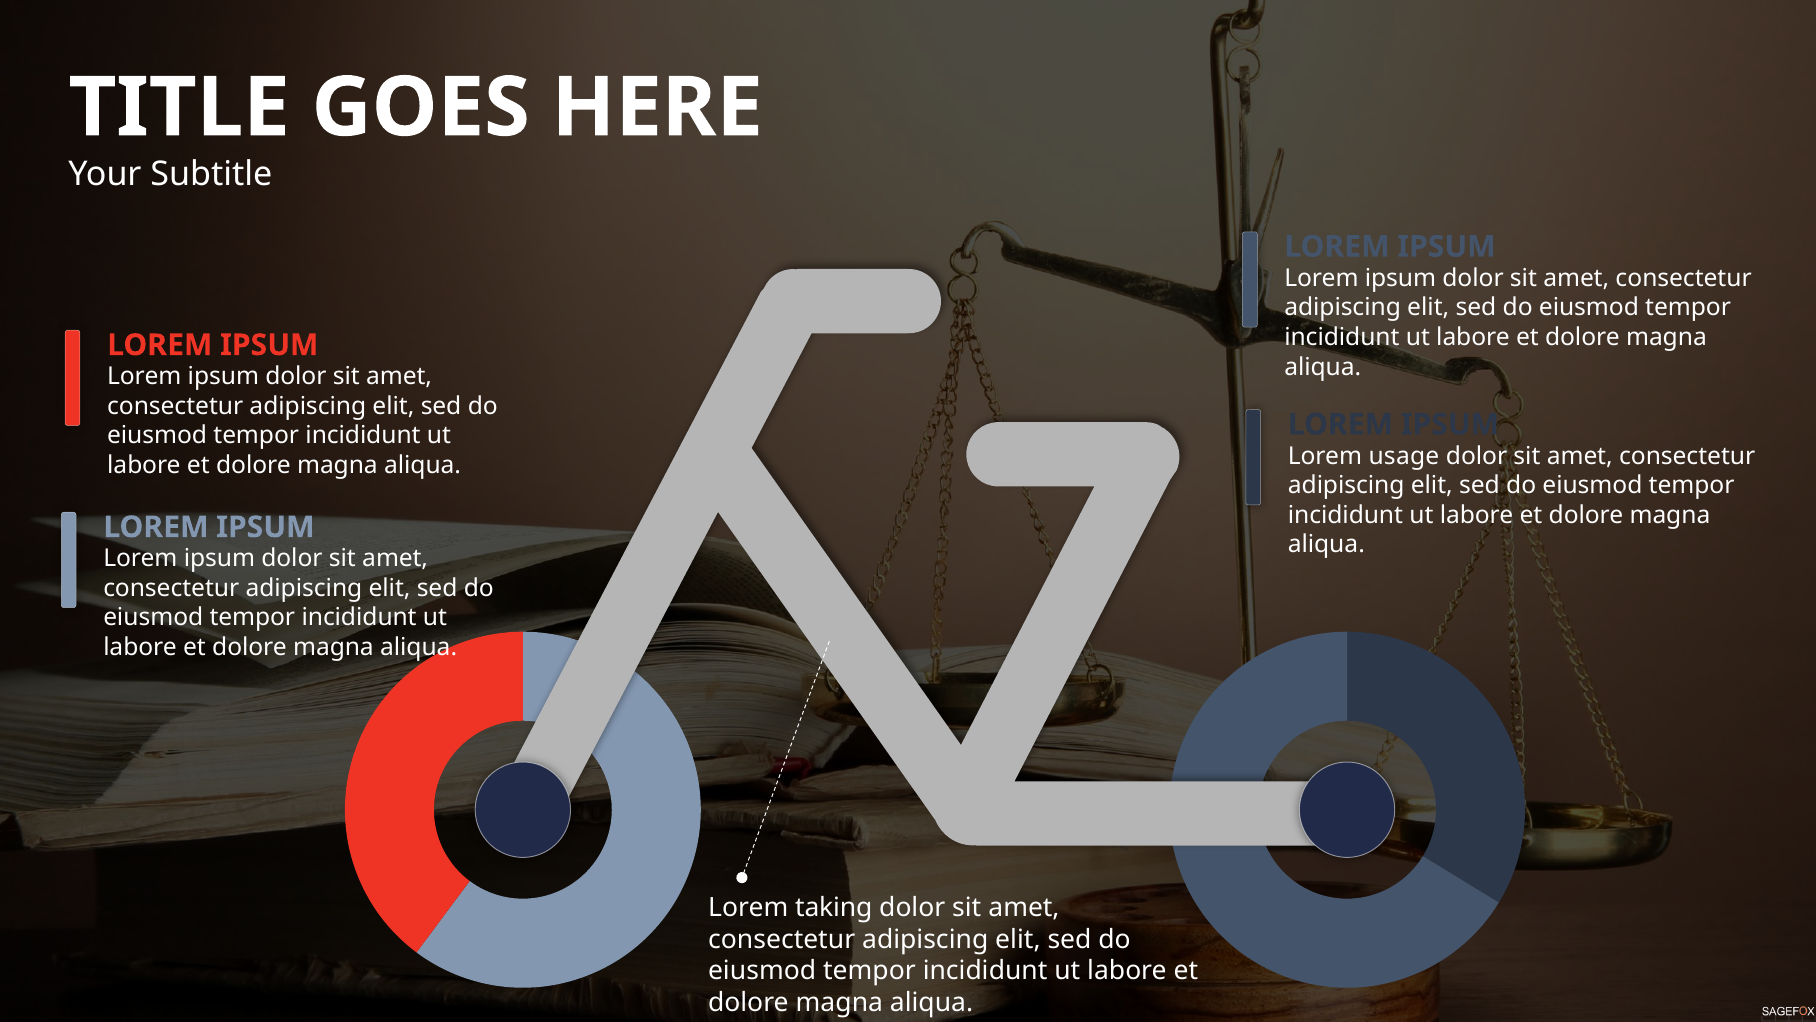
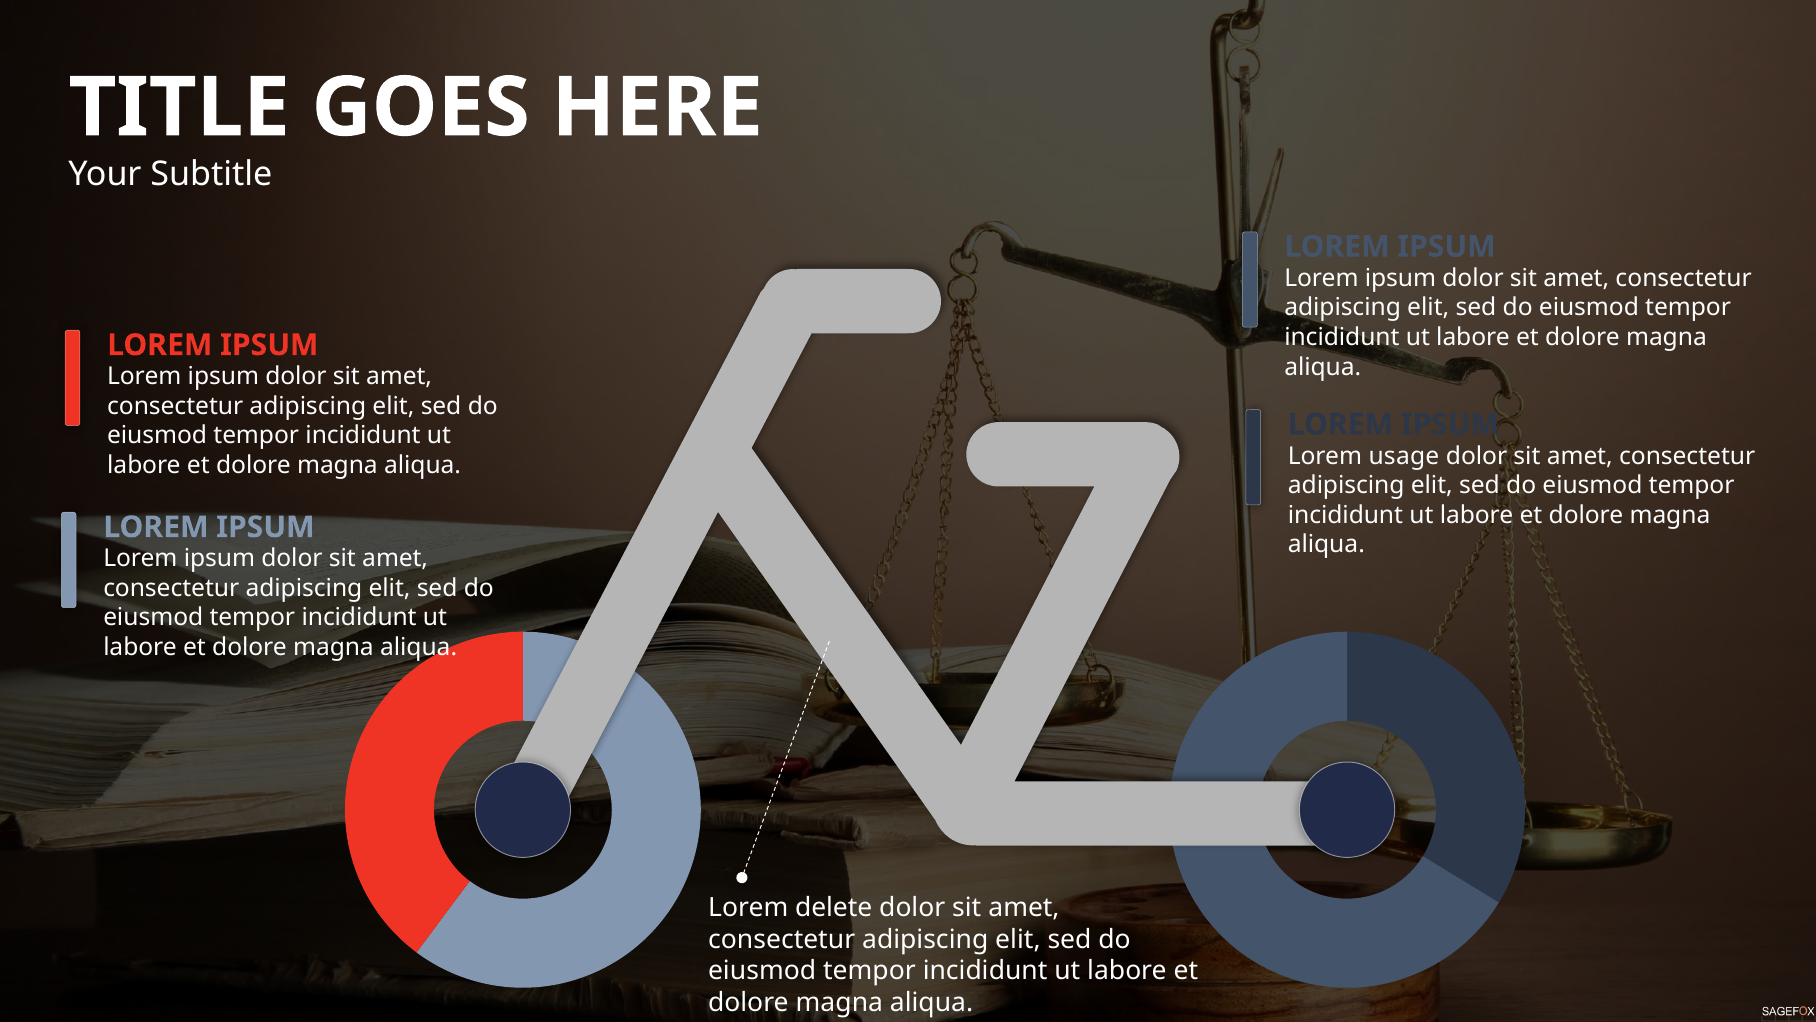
taking: taking -> delete (834, 907)
